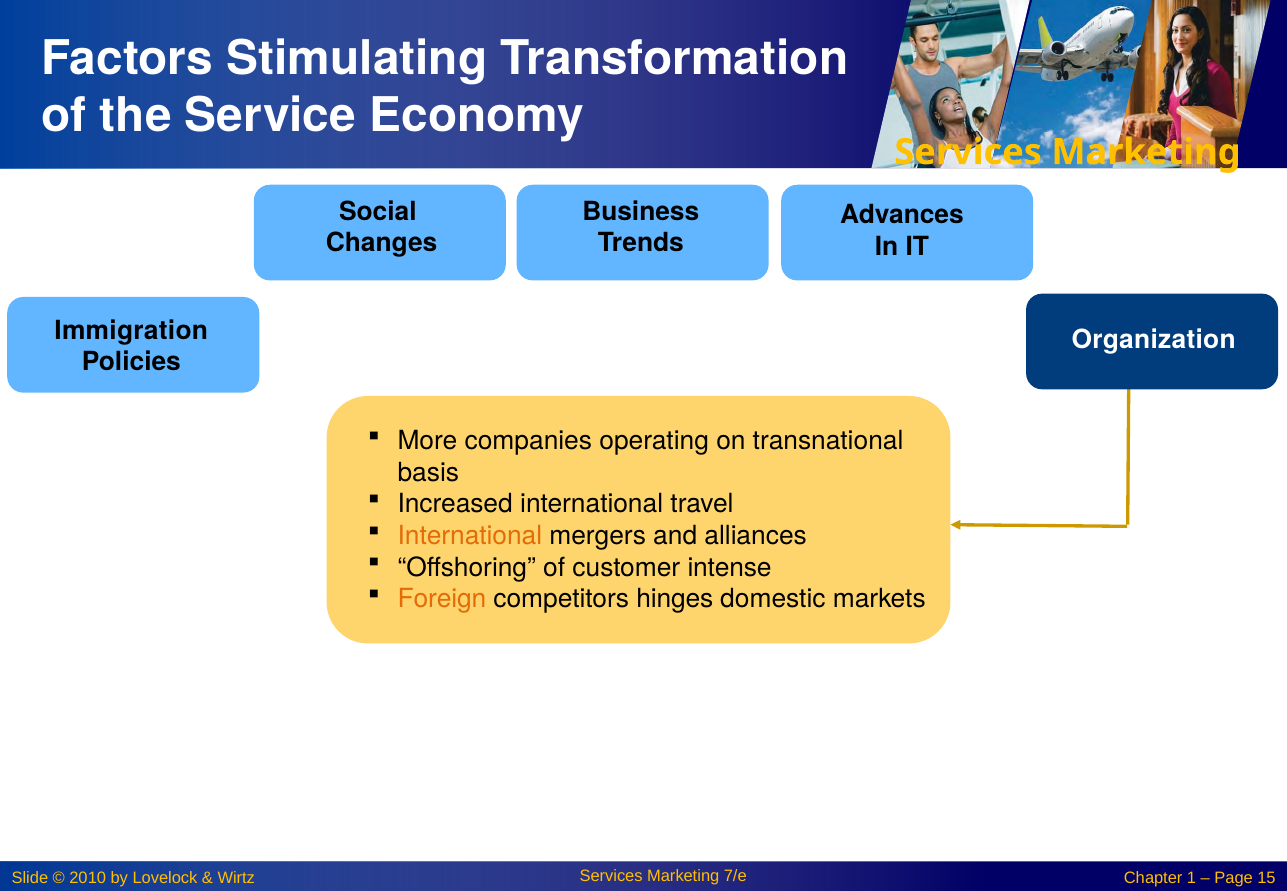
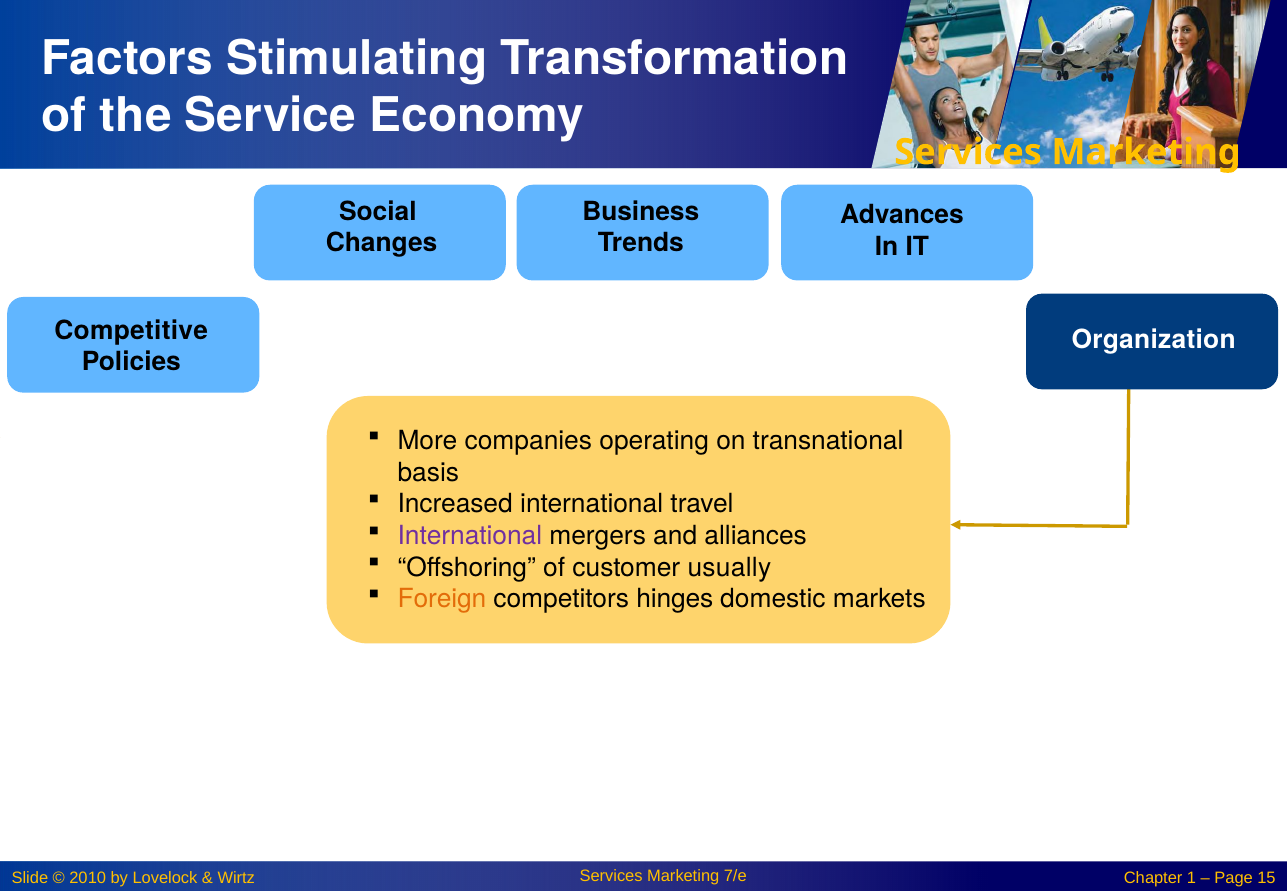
Immigration: Immigration -> Competitive (131, 330)
International colour: orange -> purple (470, 536)
intense: intense -> usually (729, 568)
